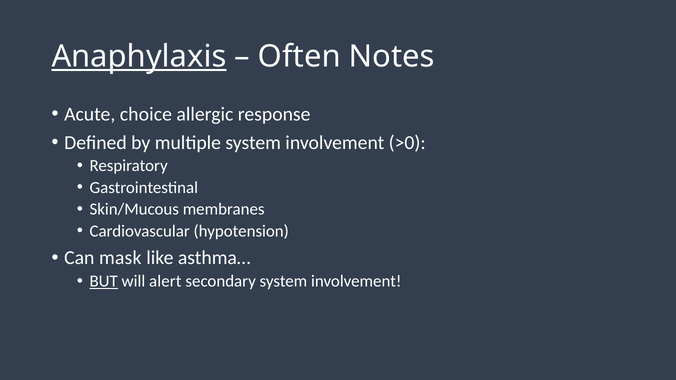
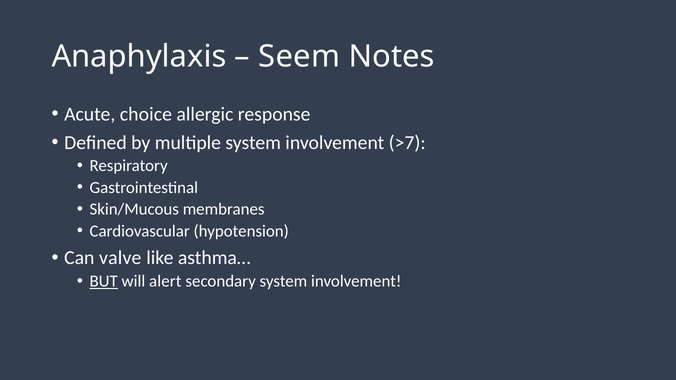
Anaphylaxis underline: present -> none (139, 57)
Often: Often -> Seem (299, 57)
>0: >0 -> >7 (407, 143)
mask: mask -> valve (120, 258)
